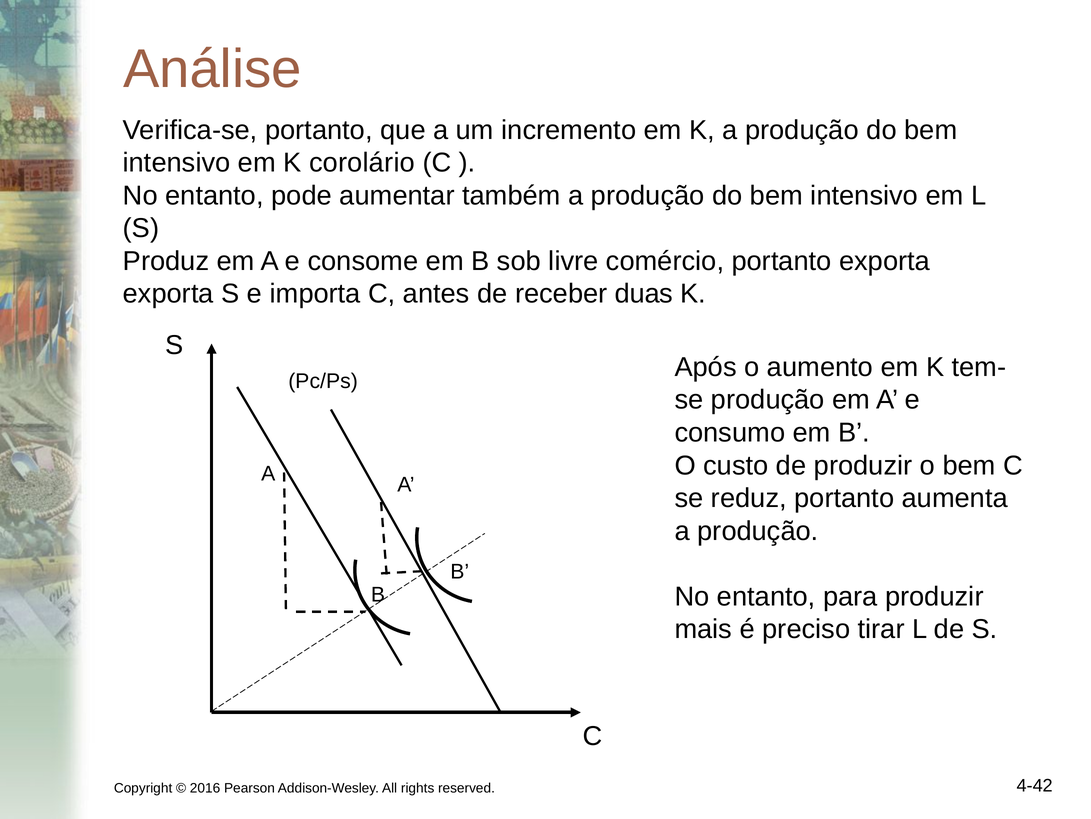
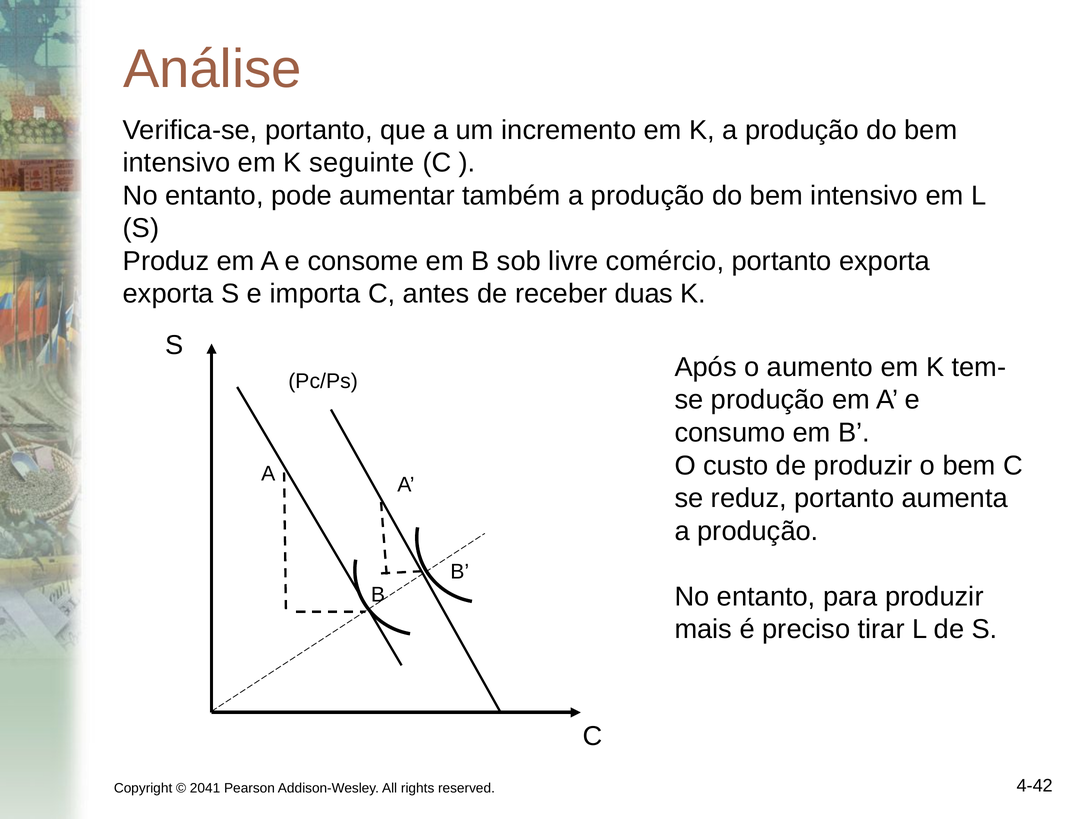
corolário: corolário -> seguinte (362, 163)
2016: 2016 -> 2041 (205, 787)
